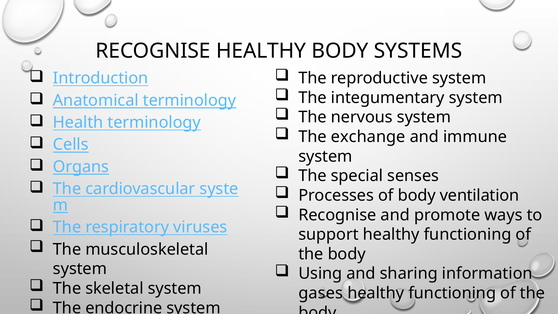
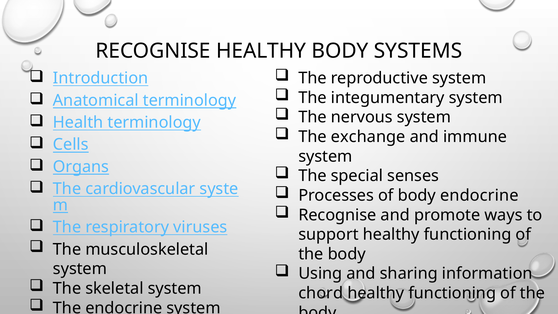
body ventilation: ventilation -> endocrine (479, 195)
gases: gases -> chord (321, 293)
